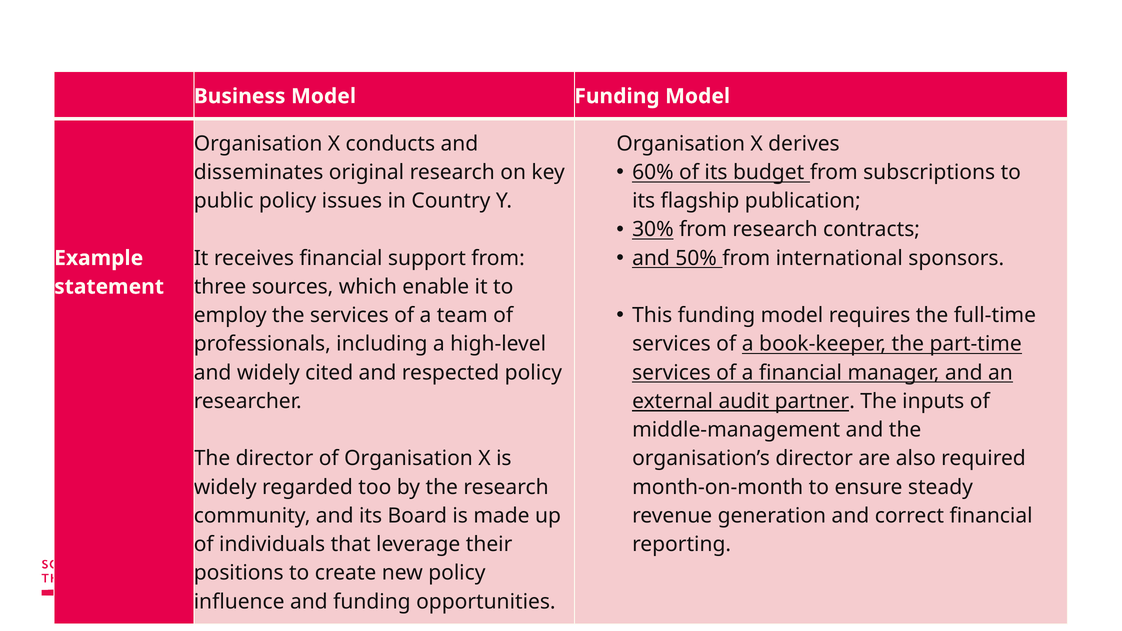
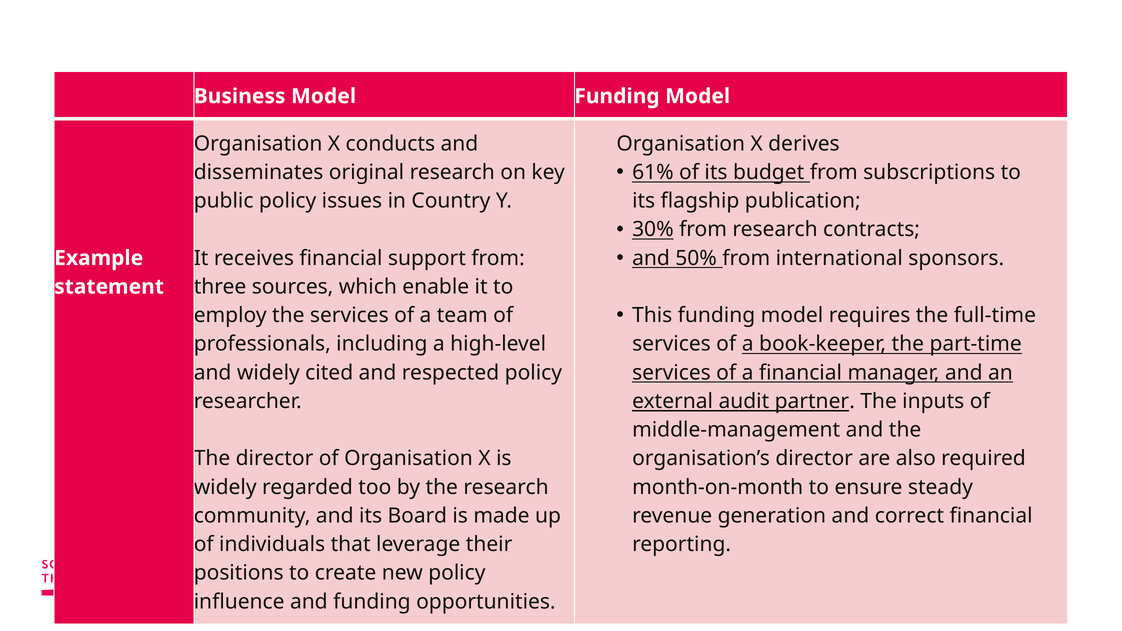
60%: 60% -> 61% (653, 172)
